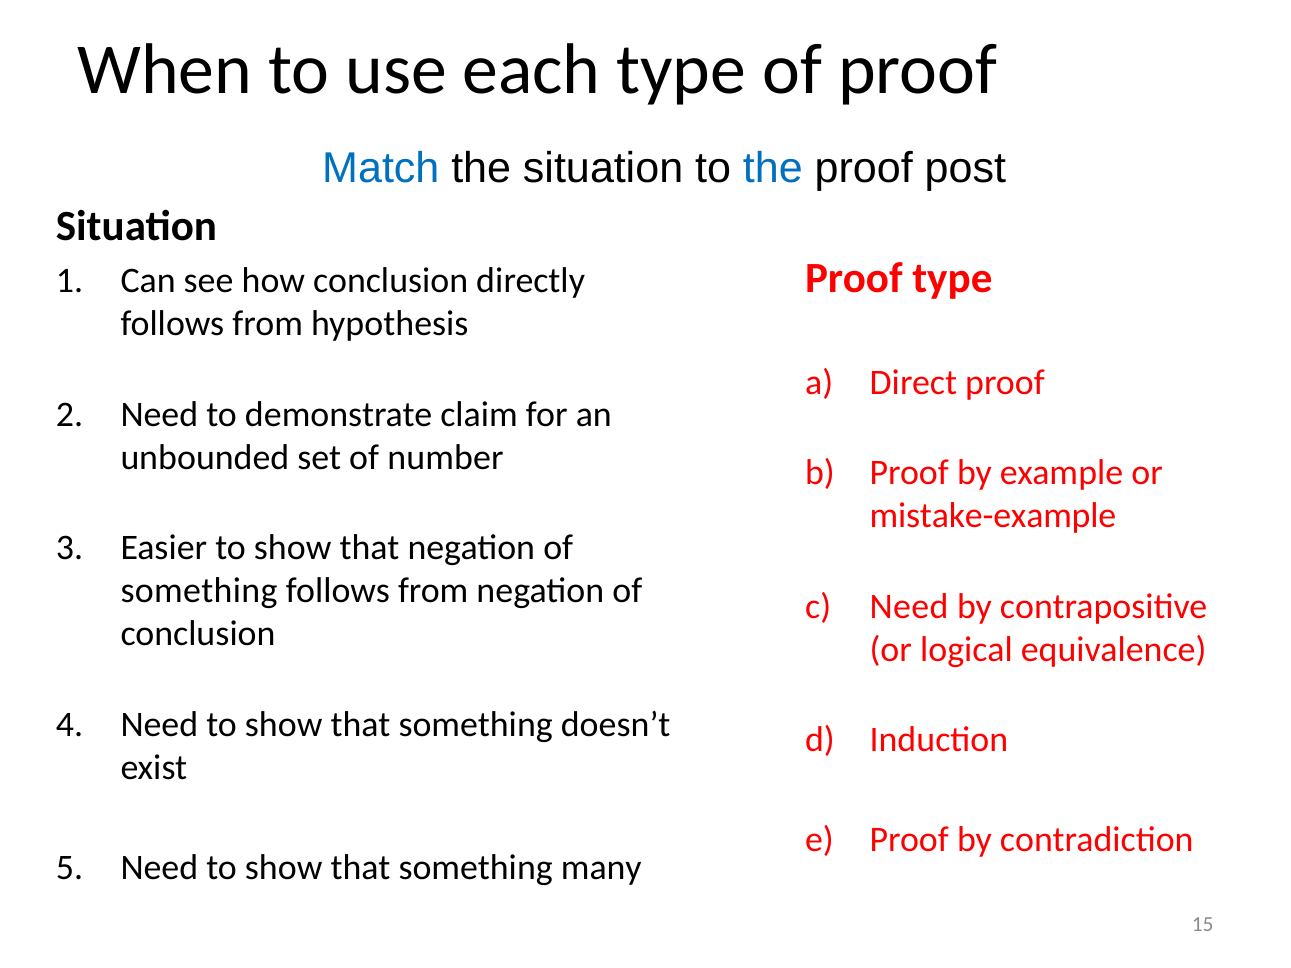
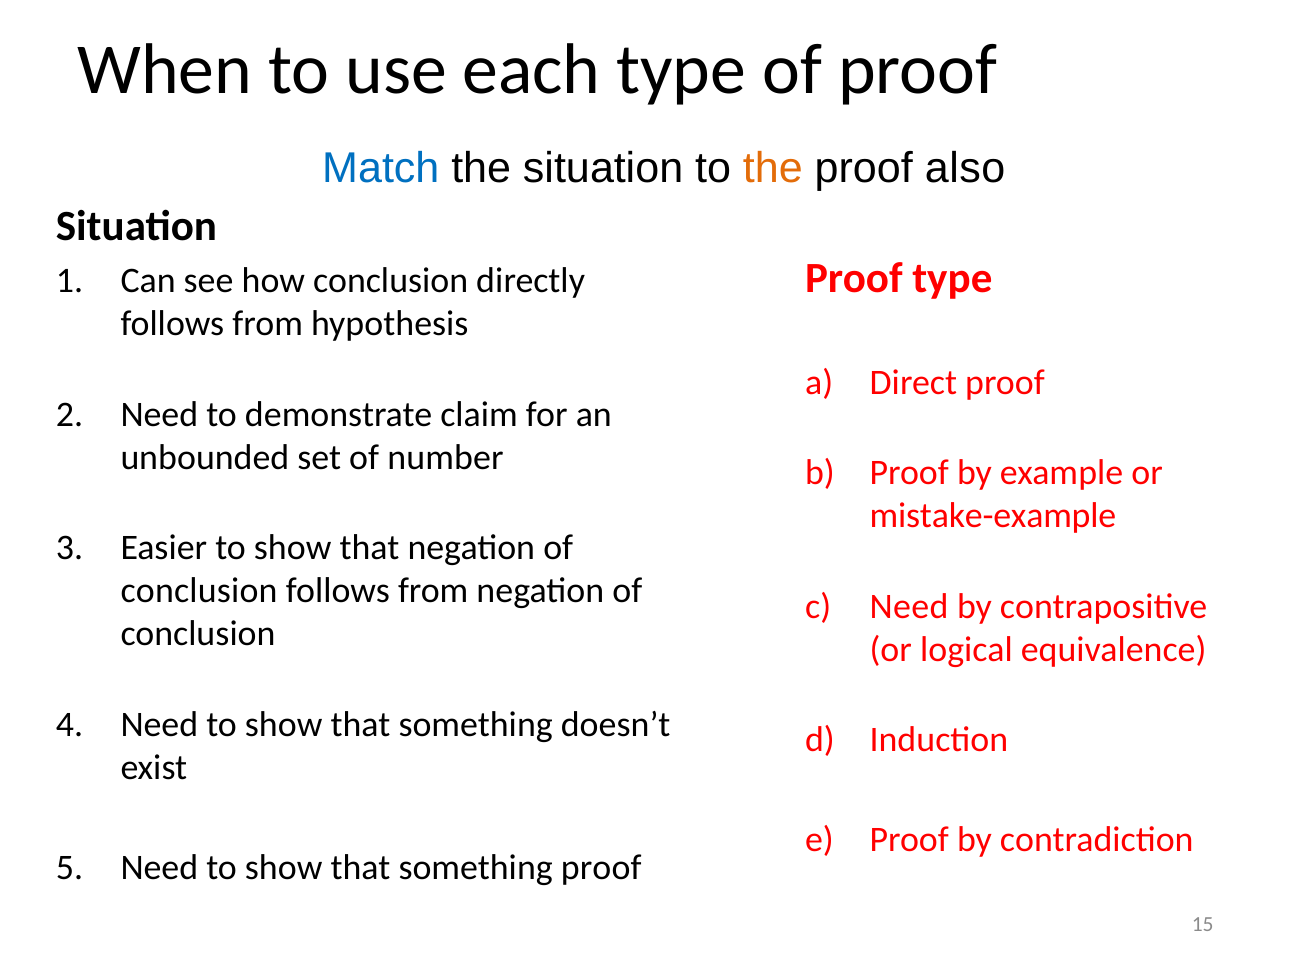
the colour: blue -> orange (773, 168)
post: post -> also (965, 168)
something: something -> conclusion (199, 591)
something many: many -> proof (601, 868)
